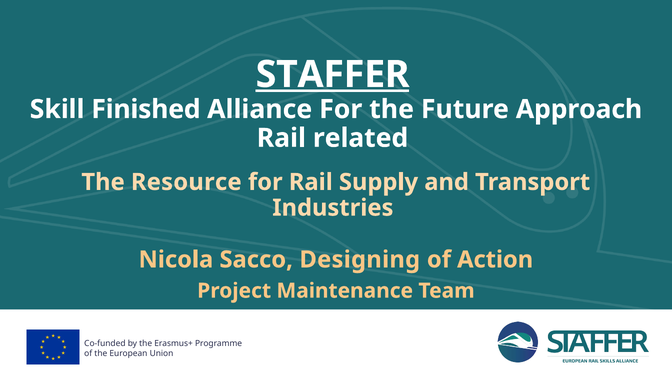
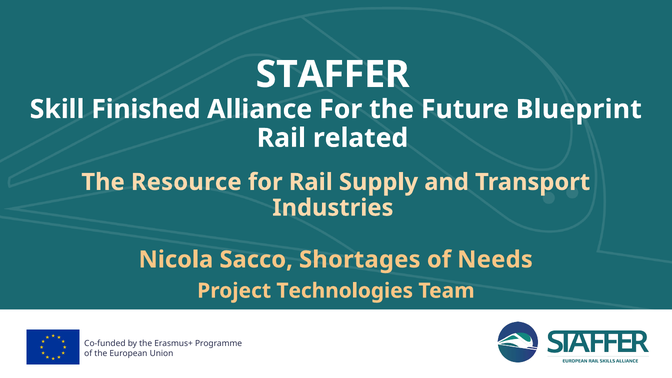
STAFFER underline: present -> none (333, 75)
Approach: Approach -> Blueprint (579, 109)
Designing: Designing -> Shortages (360, 260)
Action: Action -> Needs (495, 260)
Maintenance: Maintenance -> Technologies (345, 291)
